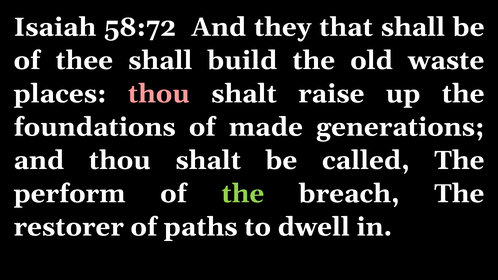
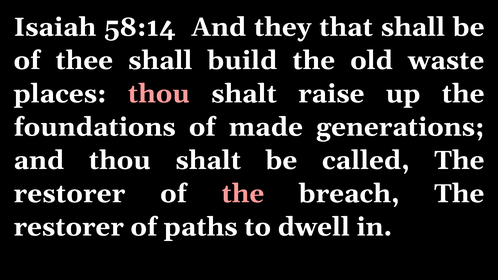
58:72: 58:72 -> 58:14 (140, 27)
perform: perform -> restorer (69, 194)
the colour: light green -> pink (243, 194)
